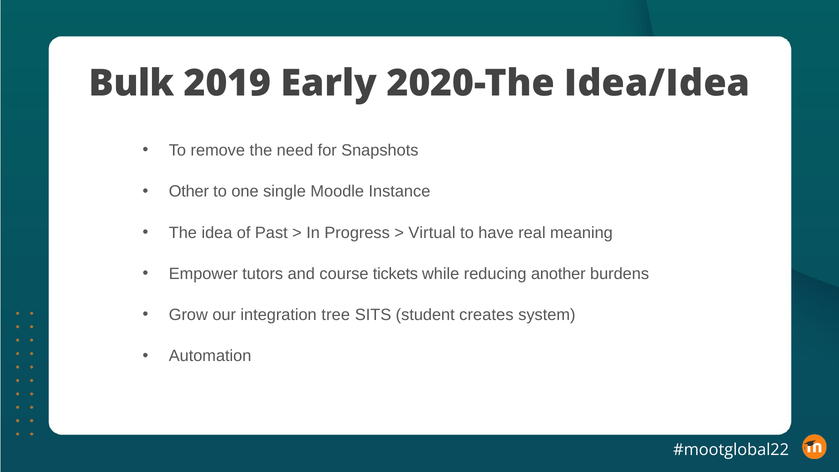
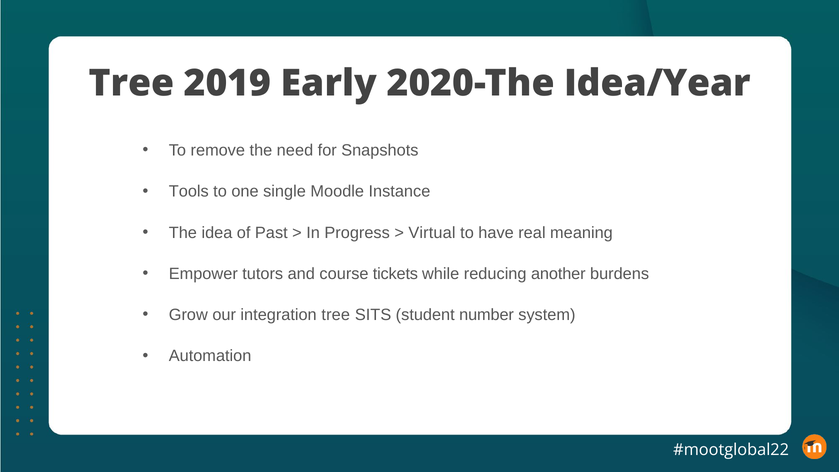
Bulk: Bulk -> Tree (132, 83)
Idea/Idea: Idea/Idea -> Idea/Year (658, 83)
Other: Other -> Tools (189, 191)
creates: creates -> number (487, 315)
